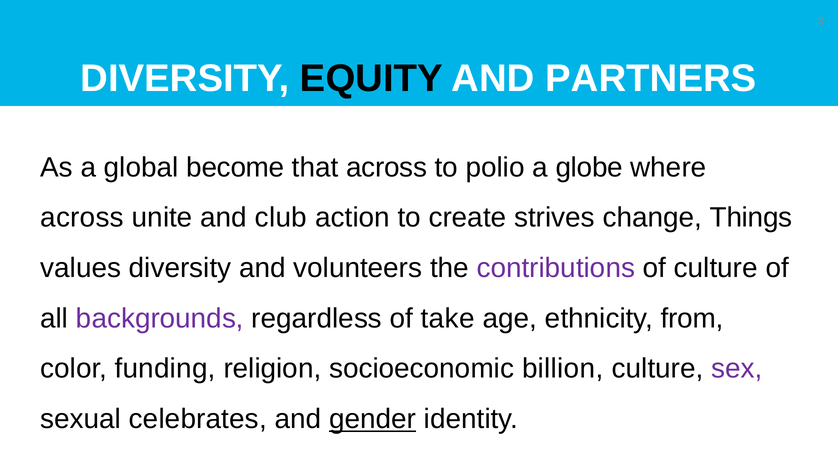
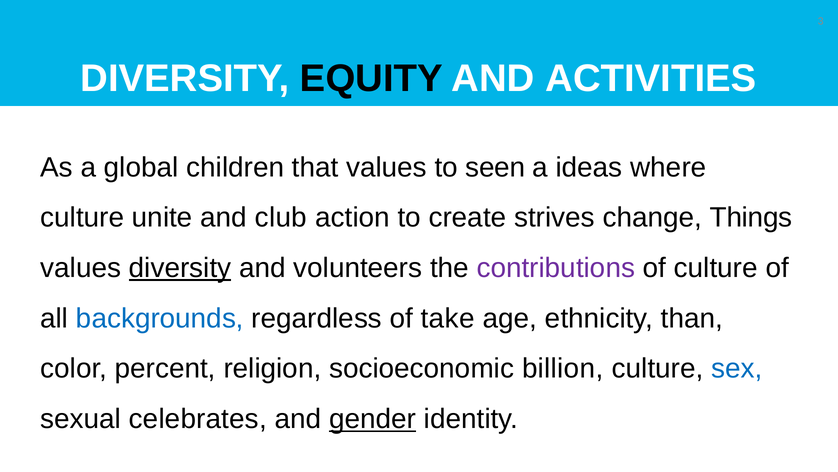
PARTNERS: PARTNERS -> ACTIVITIES (651, 79)
become: become -> children (235, 167)
that across: across -> values (387, 167)
polio: polio -> seen (495, 167)
globe: globe -> ideas (589, 167)
across: across -> culture (82, 217)
diversity underline: none -> present (180, 268)
backgrounds colour: purple -> blue (160, 318)
from: from -> than (692, 318)
funding: funding -> percent (165, 368)
sex colour: purple -> blue (737, 368)
